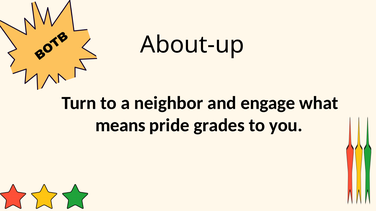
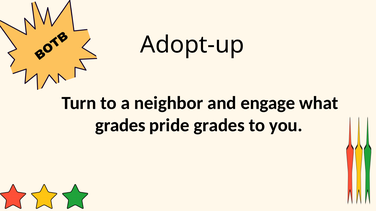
About-up: About-up -> Adopt-up (192, 45)
means: means -> grades (120, 126)
